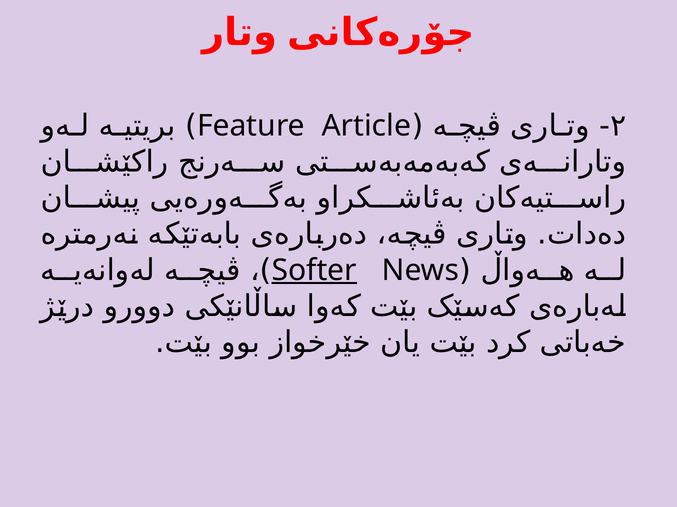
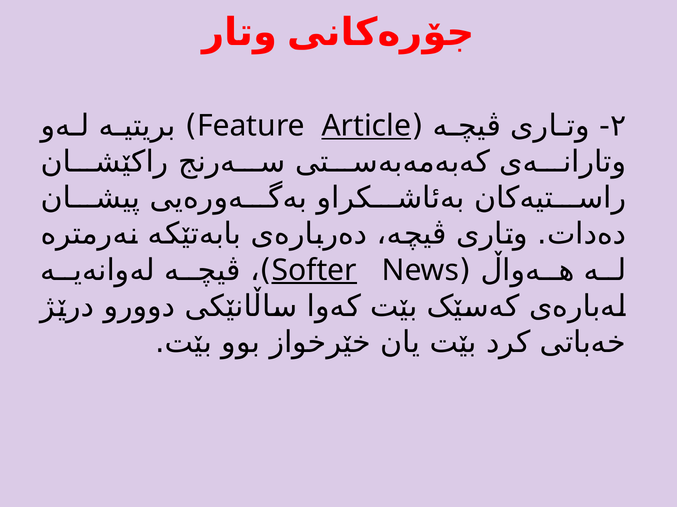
Article underline: none -> present (366, 126)
